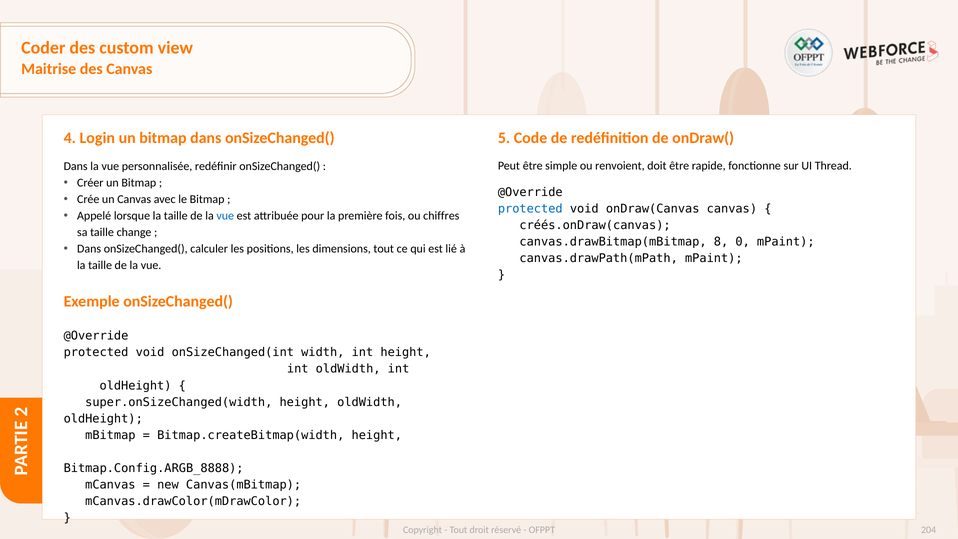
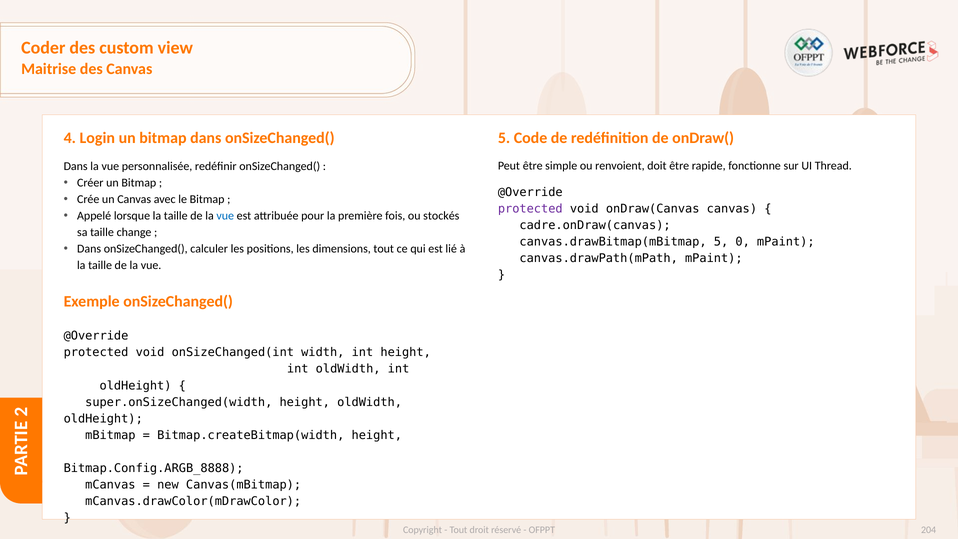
protected colour: blue -> purple (530, 209)
chiffres: chiffres -> stockés (441, 216)
créés.onDraw(canvas: créés.onDraw(canvas -> cadre.onDraw(canvas (595, 225)
canvas.drawBitmap(mBitmap 8: 8 -> 5 (721, 242)
